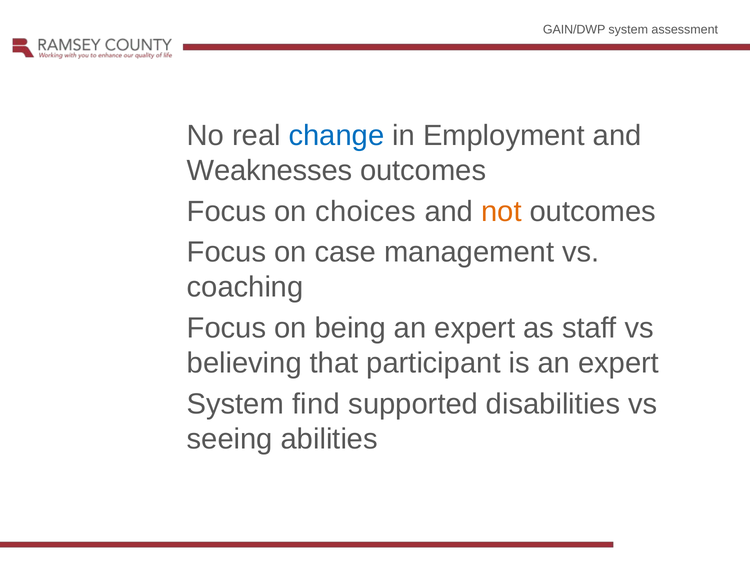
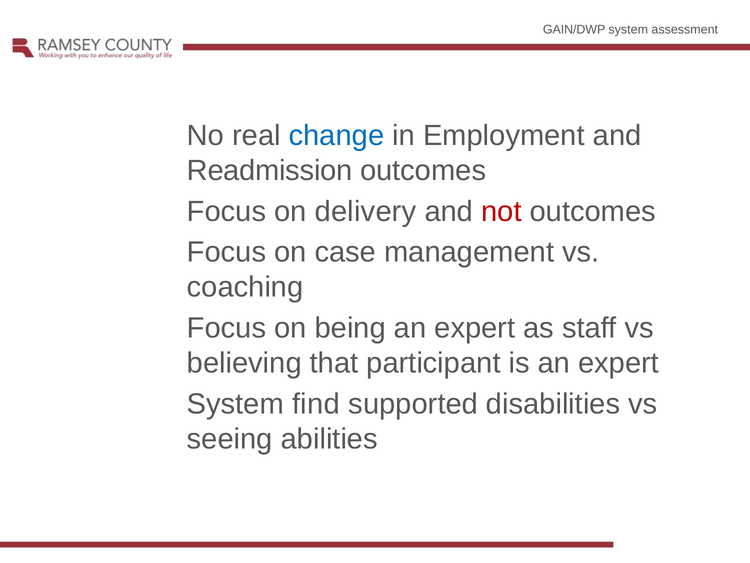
Weaknesses: Weaknesses -> Readmission (270, 170)
choices: choices -> delivery (366, 211)
not colour: orange -> red (501, 211)
